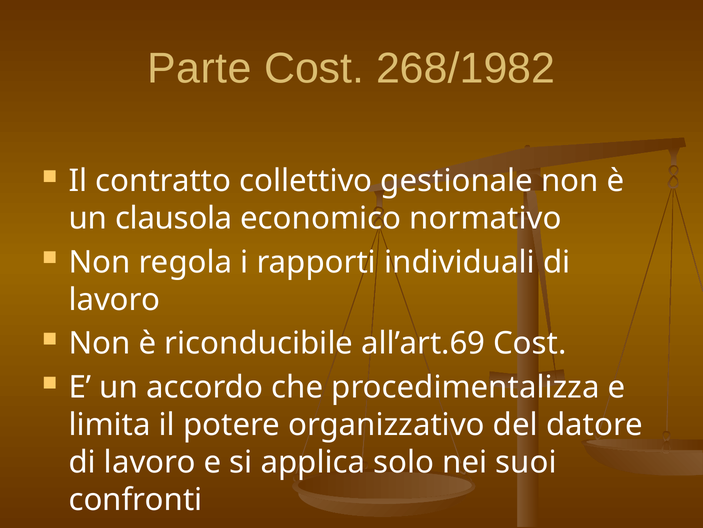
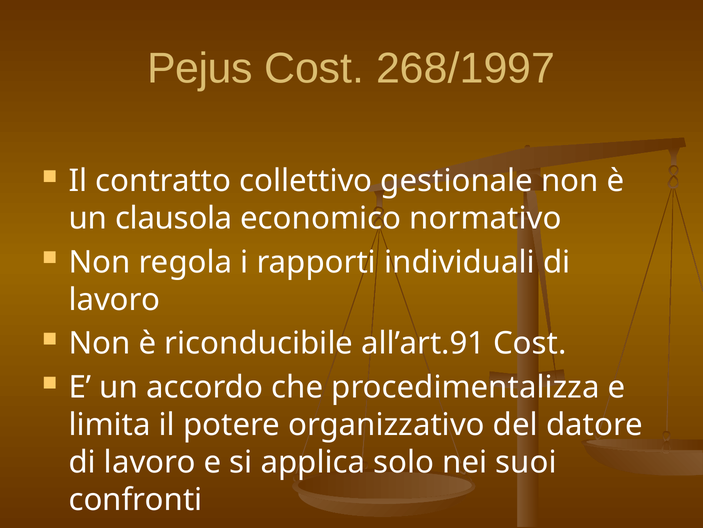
Parte: Parte -> Pejus (200, 68)
268/1982: 268/1982 -> 268/1997 (466, 68)
all’art.69: all’art.69 -> all’art.91 (423, 343)
